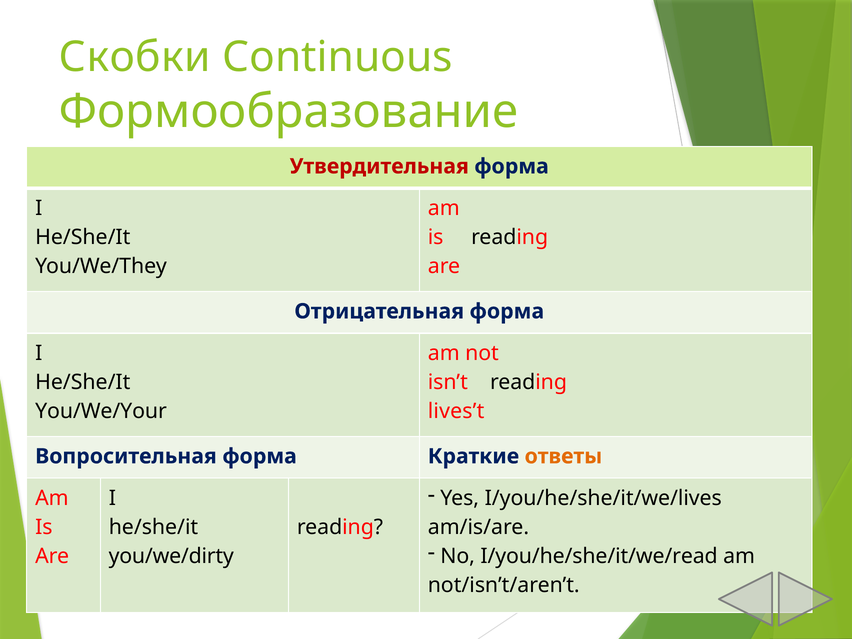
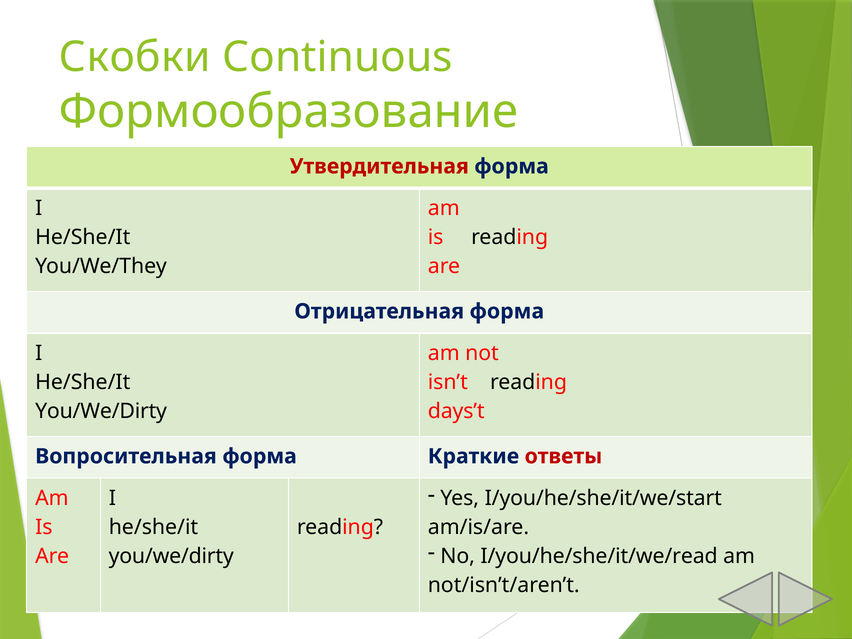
You/We/Your: You/We/Your -> You/We/Dirty (101, 411)
lives’t: lives’t -> days’t (456, 411)
ответы colour: orange -> red (563, 456)
I/you/he/she/it/we/lives: I/you/he/she/it/we/lives -> I/you/he/she/it/we/start (603, 498)
